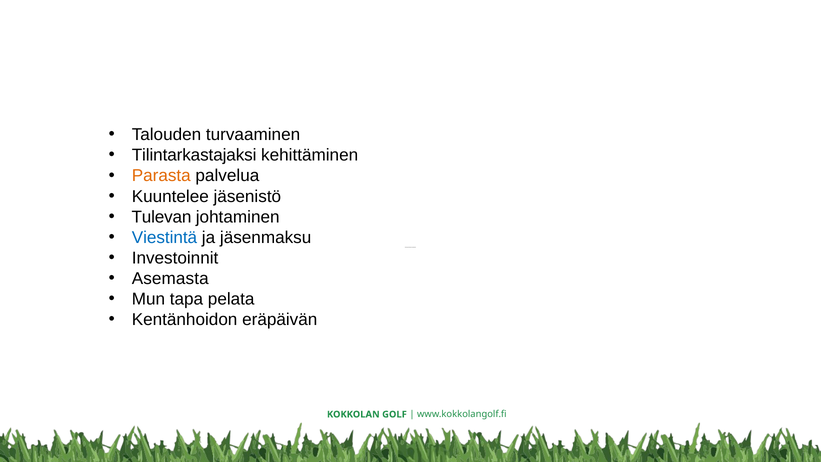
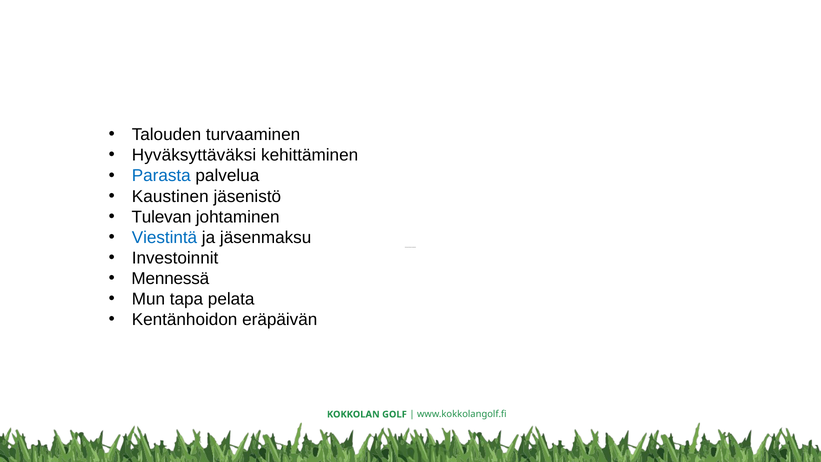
Tilintarkastajaksi: Tilintarkastajaksi -> Hyväksyttäväksi (194, 155)
Parasta colour: orange -> blue (161, 176)
Kuuntelee: Kuuntelee -> Kaustinen (170, 196)
Asemasta: Asemasta -> Mennessä (170, 278)
